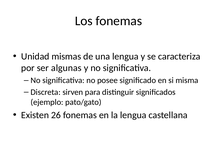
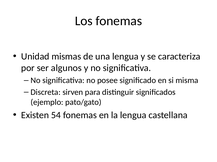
algunas: algunas -> algunos (66, 68)
26: 26 -> 54 (56, 116)
